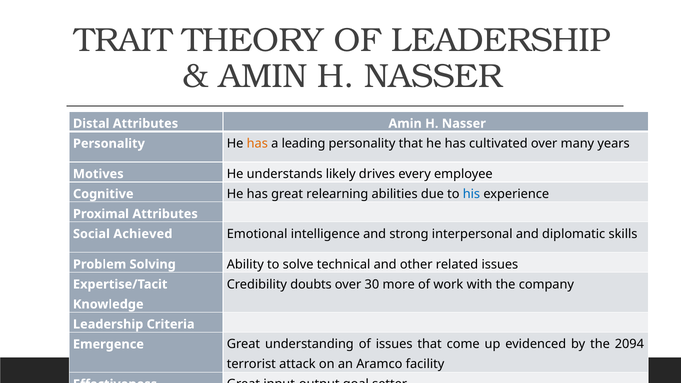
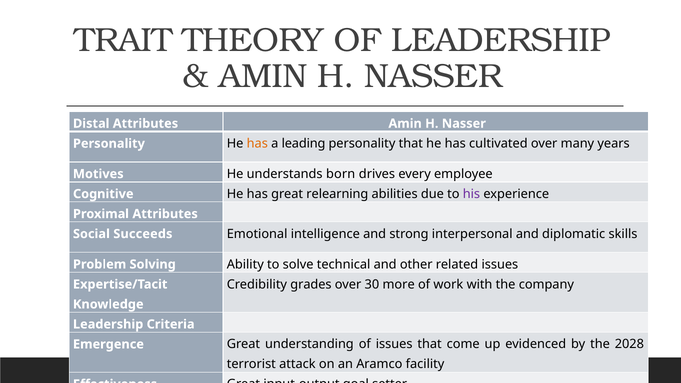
likely: likely -> born (341, 174)
his colour: blue -> purple (471, 194)
Achieved: Achieved -> Succeeds (143, 234)
doubts: doubts -> grades (311, 284)
2094: 2094 -> 2028 (629, 344)
